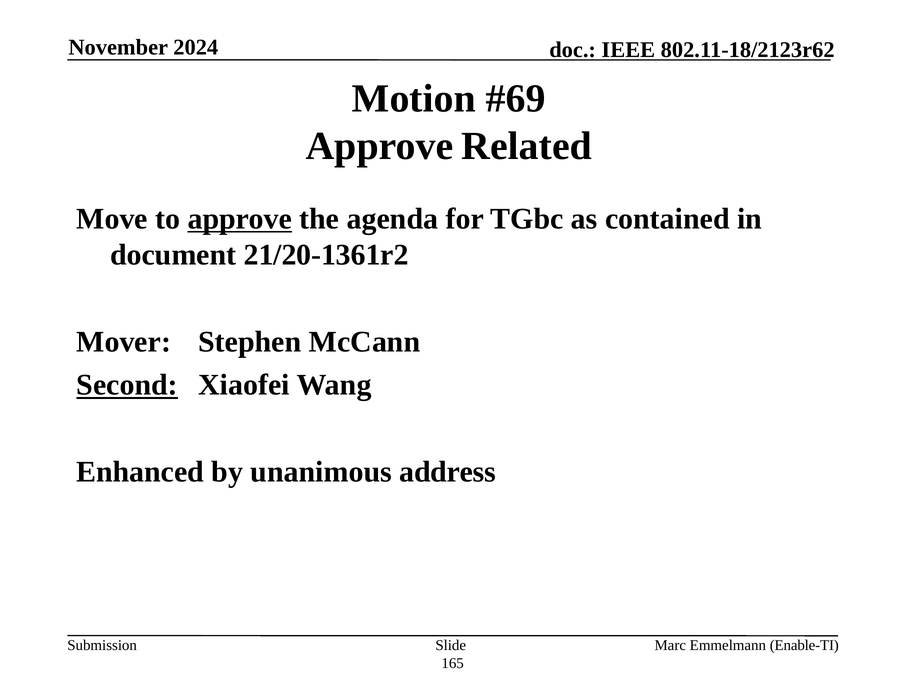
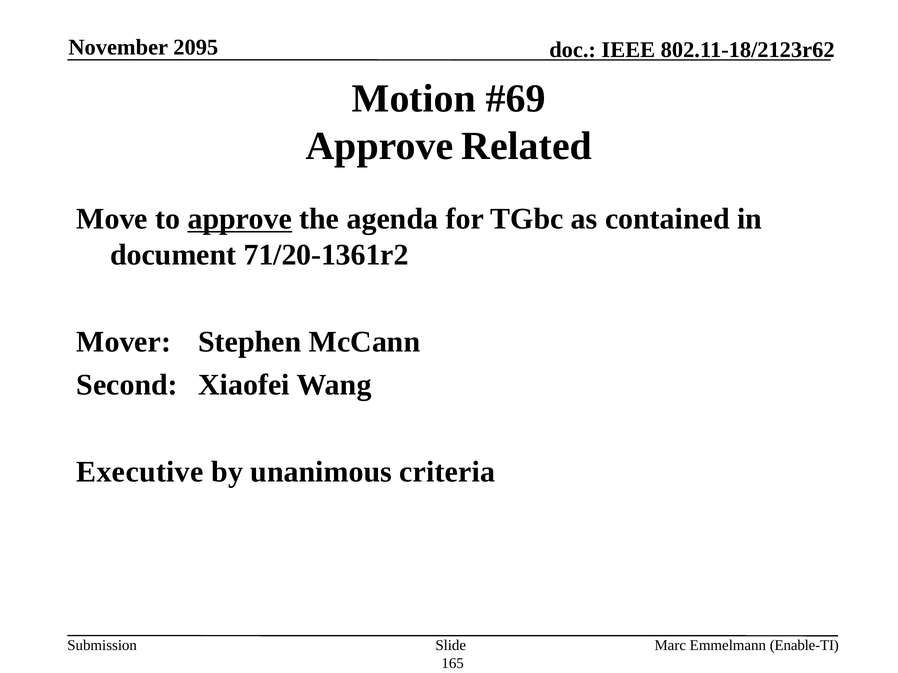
2024: 2024 -> 2095 (196, 48)
21/20-1361r2: 21/20-1361r2 -> 71/20-1361r2 (326, 255)
Second underline: present -> none (127, 385)
Enhanced: Enhanced -> Executive (140, 472)
address: address -> criteria (447, 472)
